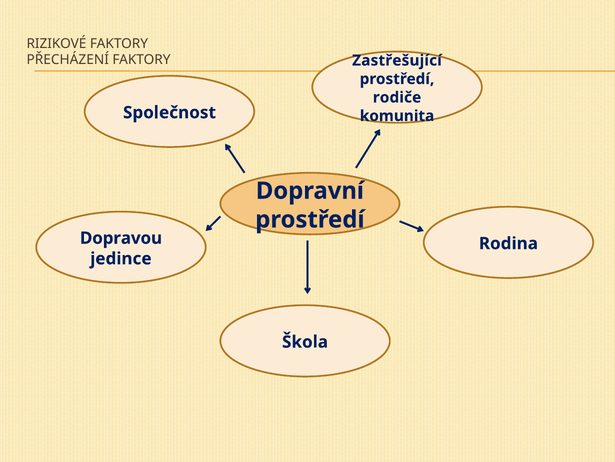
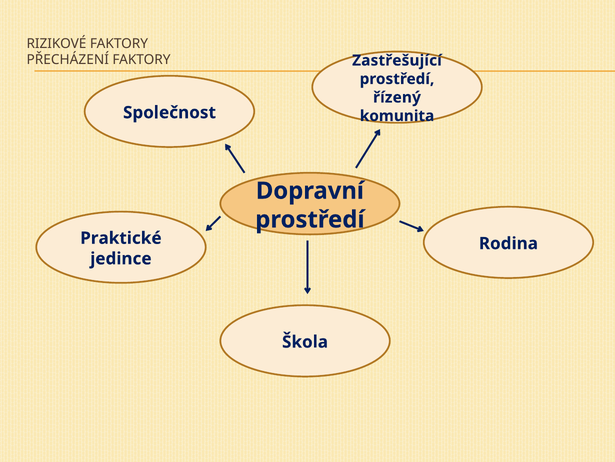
rodiče: rodiče -> řízený (397, 97)
Dopravou: Dopravou -> Praktické (121, 238)
